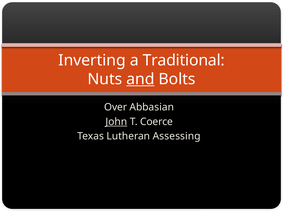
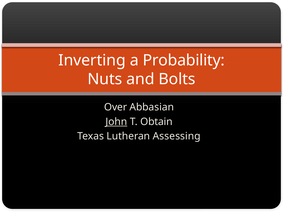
Traditional: Traditional -> Probability (184, 60)
and underline: present -> none (140, 79)
Coerce: Coerce -> Obtain (156, 122)
